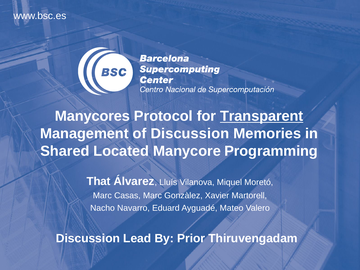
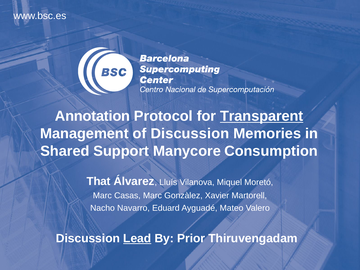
Manycores: Manycores -> Annotation (93, 116)
Located: Located -> Support (121, 151)
Programming: Programming -> Consumption (271, 151)
Lead underline: none -> present (137, 238)
